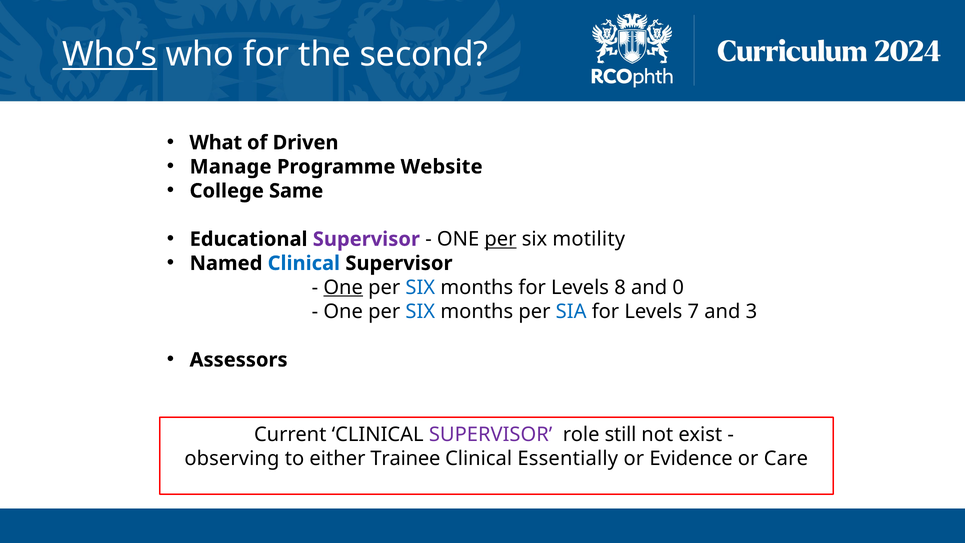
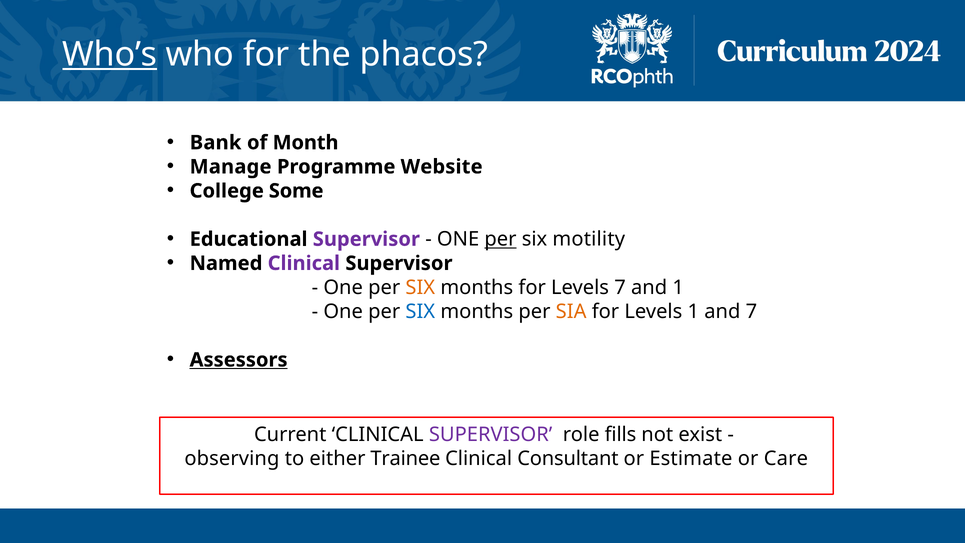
second: second -> phacos (424, 54)
What: What -> Bank (216, 143)
Driven: Driven -> Month (306, 143)
Same: Same -> Some (296, 191)
Clinical colour: blue -> purple (304, 263)
One underline: present -> none (343, 287)
SIX colour: blue -> orange (420, 287)
Levels 8: 8 -> 7 (620, 287)
and 0: 0 -> 1 (678, 287)
SIA colour: blue -> orange (571, 312)
Levels 7: 7 -> 1 (693, 312)
and 3: 3 -> 7 (752, 312)
Assessors underline: none -> present (239, 360)
still: still -> fills (620, 434)
Essentially: Essentially -> Consultant (568, 458)
Evidence: Evidence -> Estimate (691, 458)
